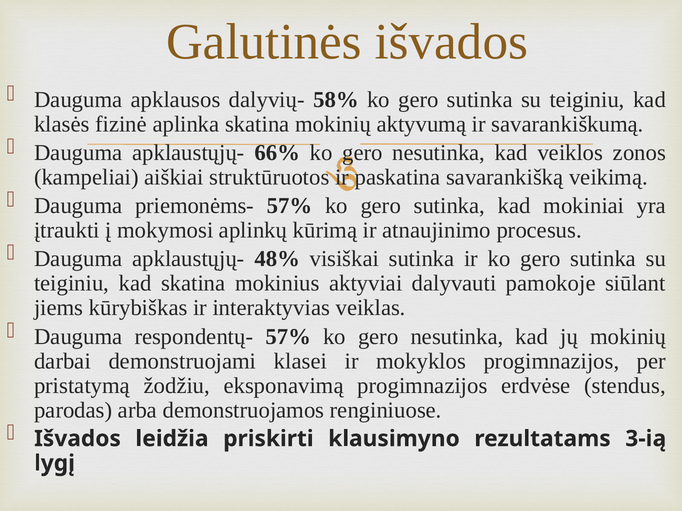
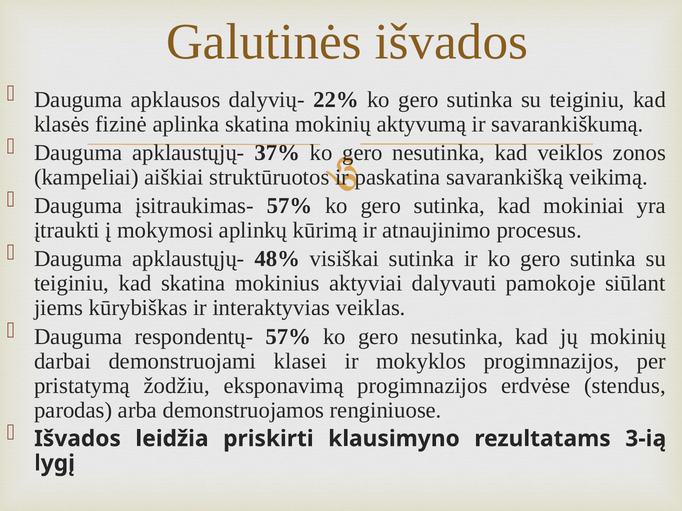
58%: 58% -> 22% (336, 100)
66%: 66% -> 37% (277, 153)
priemonėms-: priemonėms- -> įsitraukimas- (195, 206)
